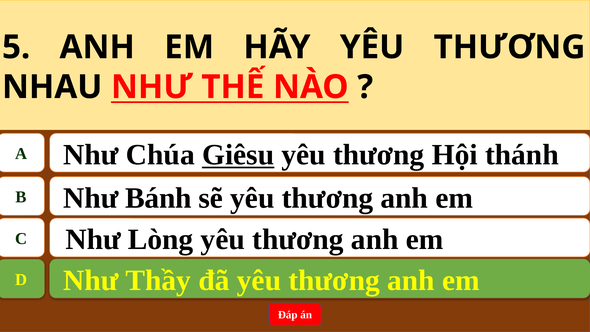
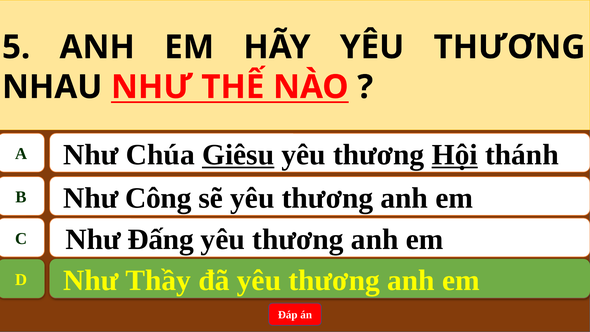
Hội underline: none -> present (455, 155)
Bánh: Bánh -> Công (158, 198)
Lòng: Lòng -> Đấng (161, 239)
